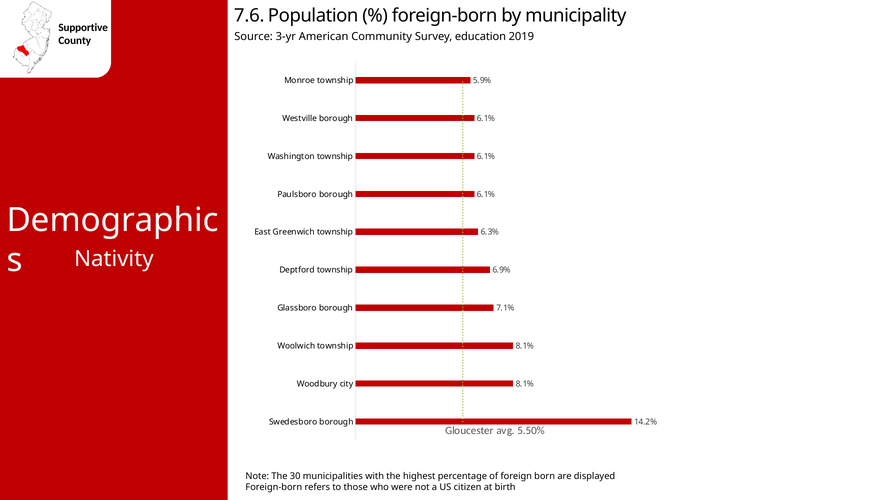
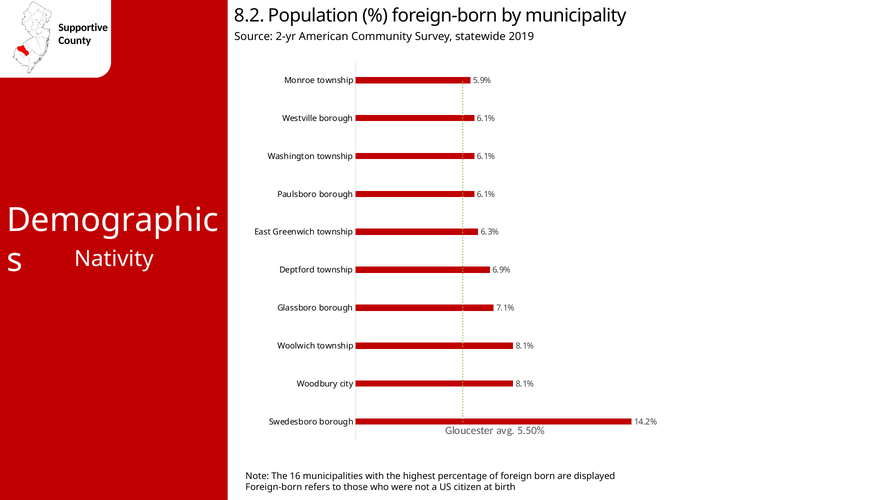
7.6: 7.6 -> 8.2 (249, 16)
3-yr: 3-yr -> 2-yr (286, 37)
education: education -> statewide (480, 37)
30: 30 -> 16 (295, 476)
